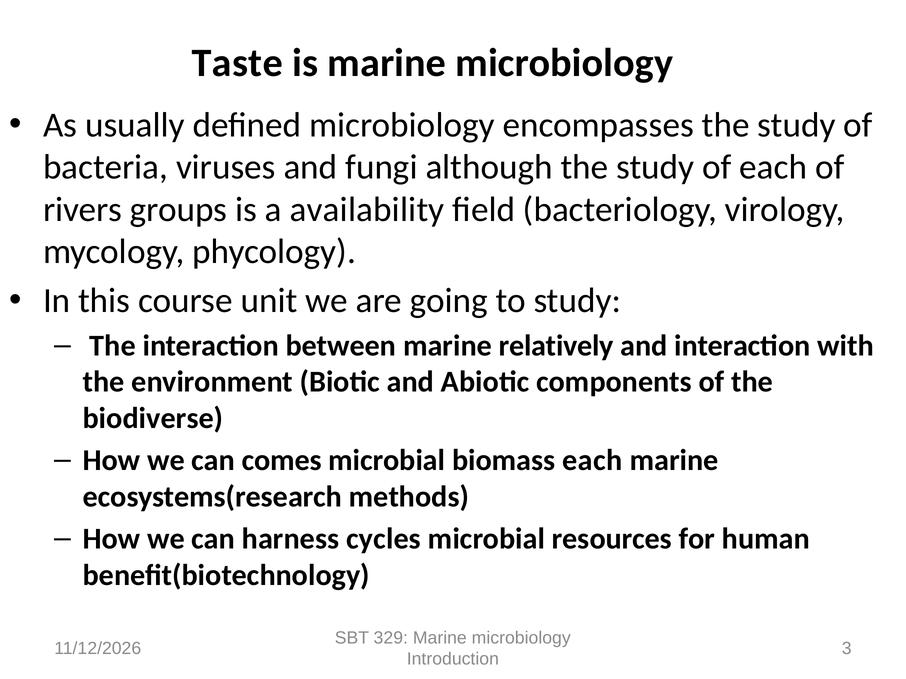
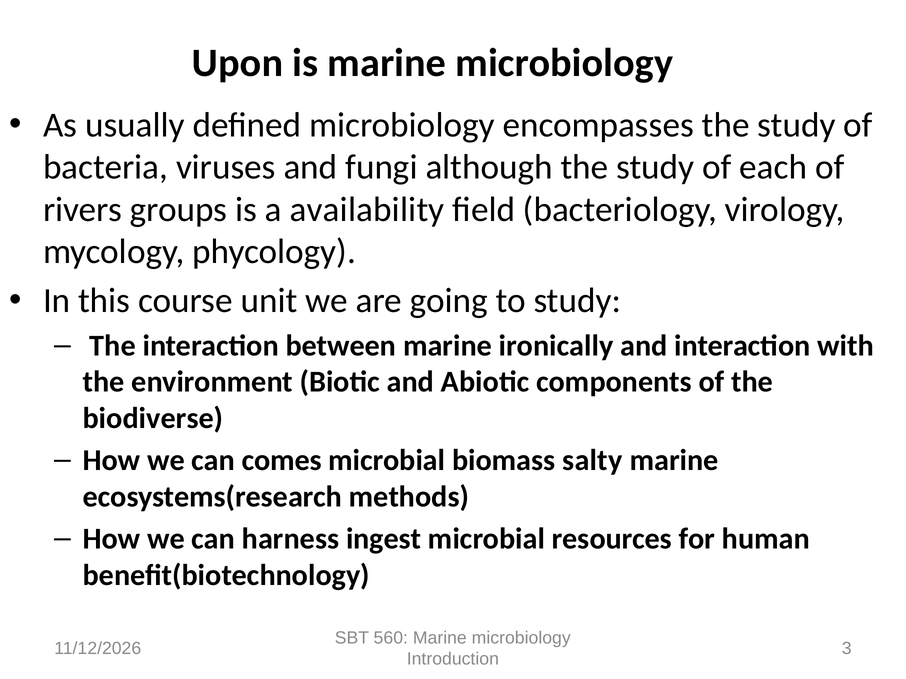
Taste: Taste -> Upon (237, 63)
relatively: relatively -> ironically (556, 346)
biomass each: each -> salty (592, 461)
cycles: cycles -> ingest (384, 539)
329: 329 -> 560 (391, 639)
